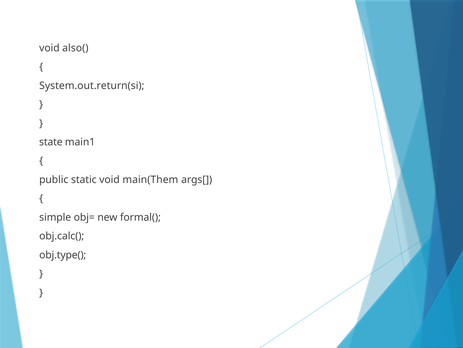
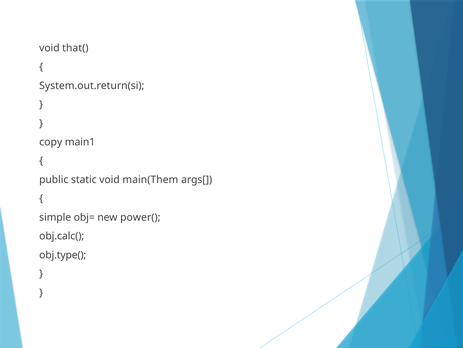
also(: also( -> that( (75, 48)
state: state -> copy (51, 142)
formal(: formal( -> power( (140, 217)
